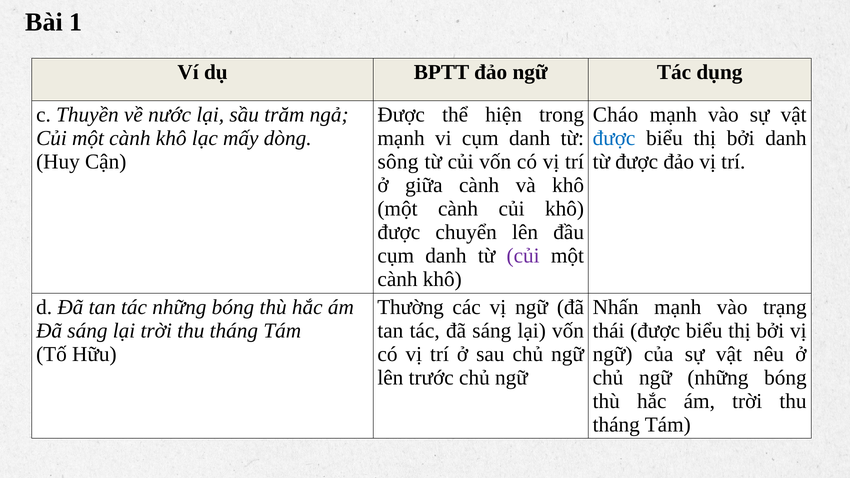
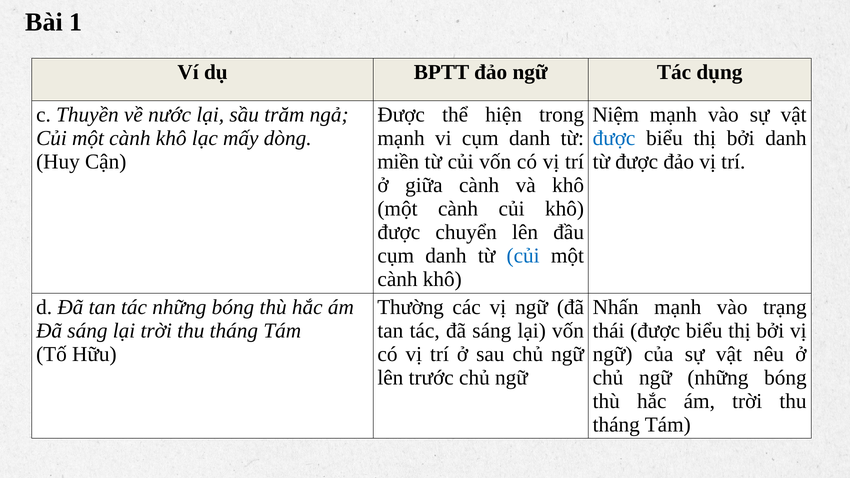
Cháo: Cháo -> Niệm (616, 115)
sông: sông -> miền (398, 162)
củi colour: purple -> blue (523, 256)
